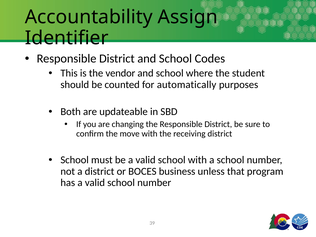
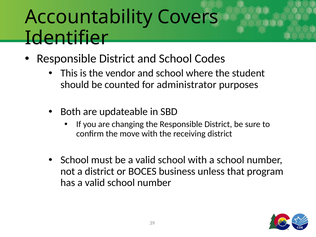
Assign: Assign -> Covers (188, 17)
automatically: automatically -> administrator (187, 85)
